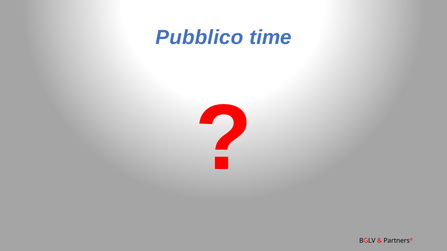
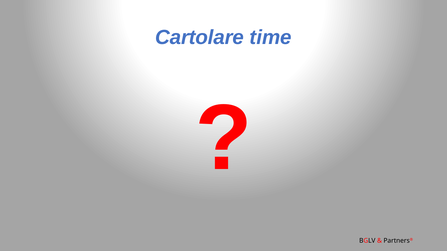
Pubblico: Pubblico -> Cartolare (200, 38)
